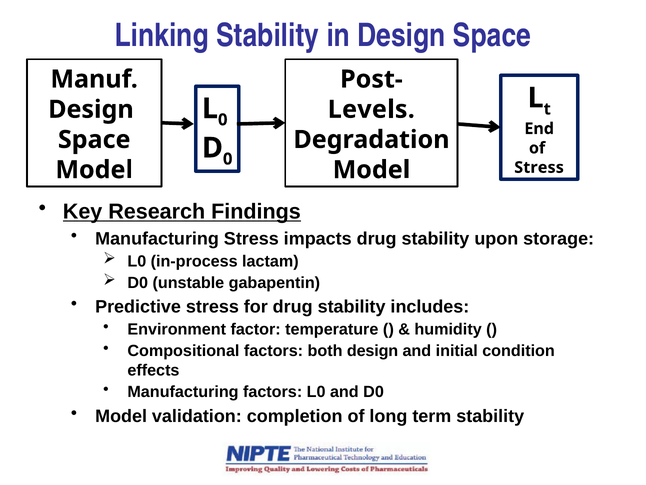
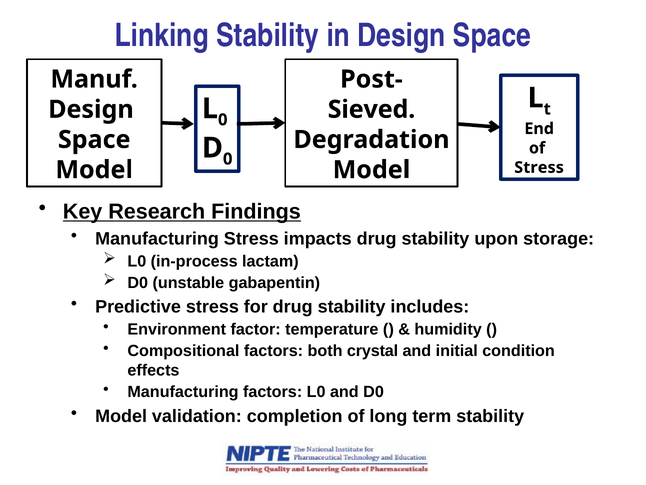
Levels: Levels -> Sieved (371, 109)
both design: design -> crystal (373, 351)
